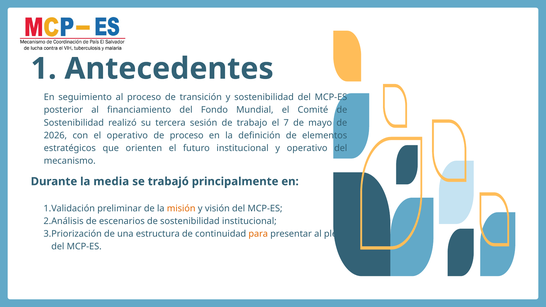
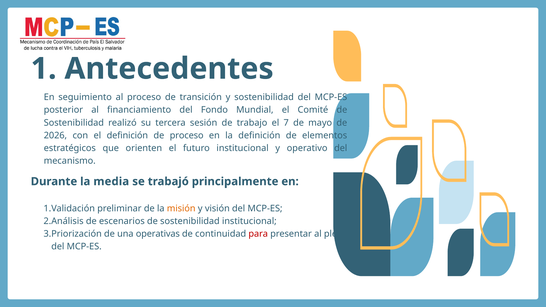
el operativo: operativo -> definición (127, 135)
estructura: estructura -> operativas (158, 234)
para colour: orange -> red (258, 234)
